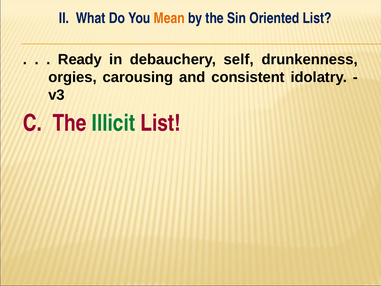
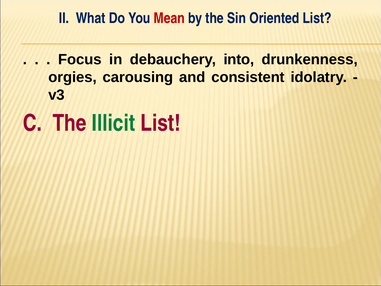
Mean colour: orange -> red (169, 18)
Ready: Ready -> Focus (80, 59)
self: self -> into (239, 59)
